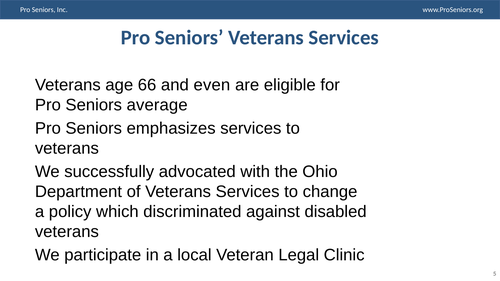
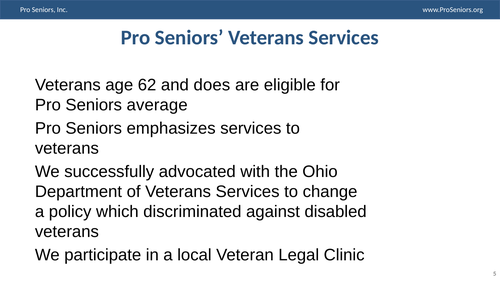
66: 66 -> 62 (147, 85)
even: even -> does (212, 85)
